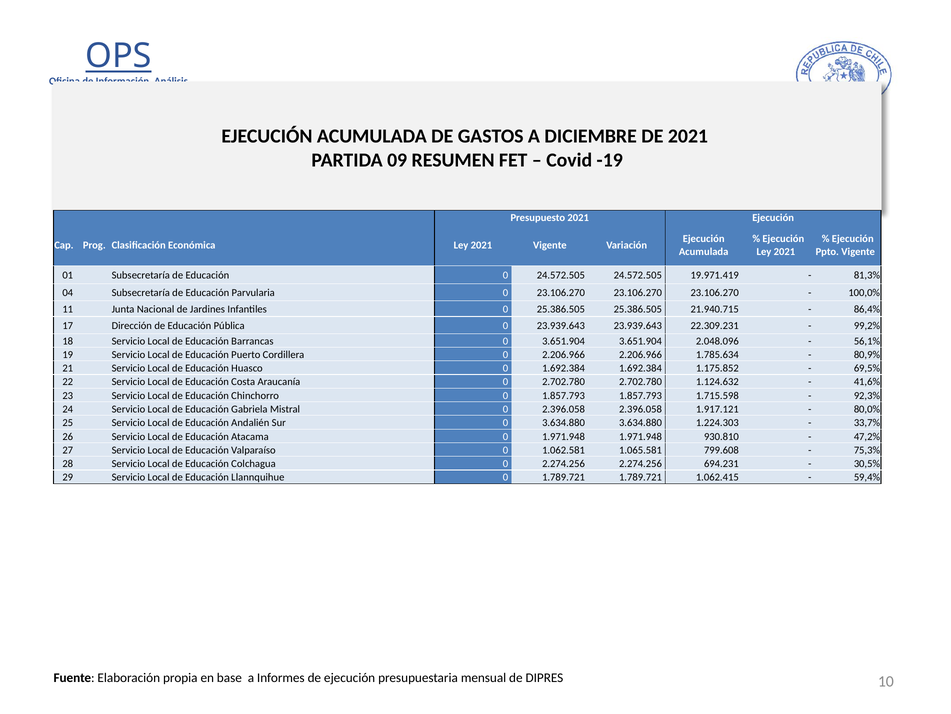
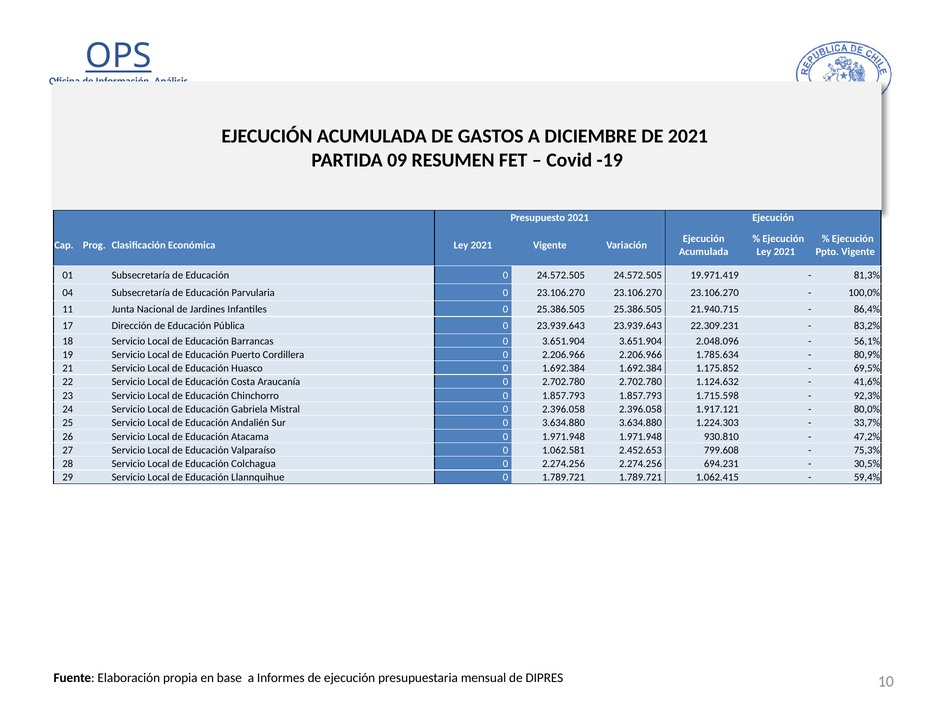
99,2%: 99,2% -> 83,2% (867, 325)
1.065.581: 1.065.581 -> 2.452.653 (640, 450)
